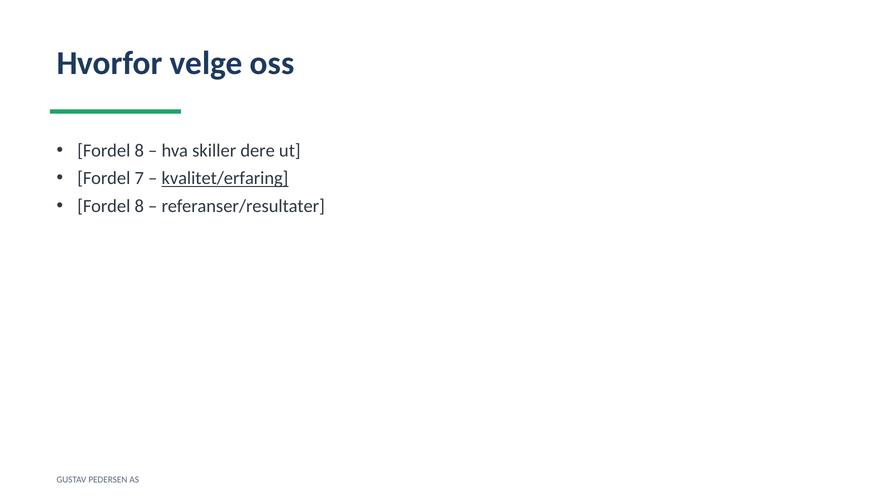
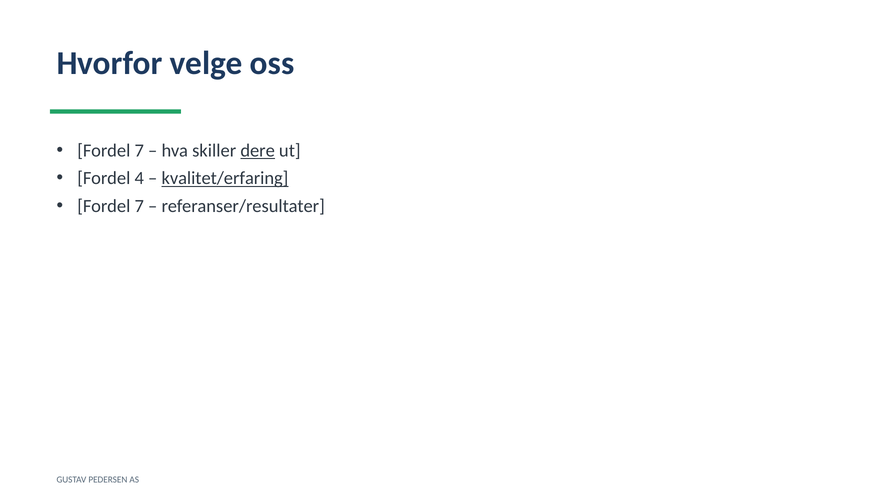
8: 8 -> 7 (139, 150)
dere underline: none -> present (258, 150)
7: 7 -> 4 (139, 178)
8: 8 -> 7 (139, 206)
